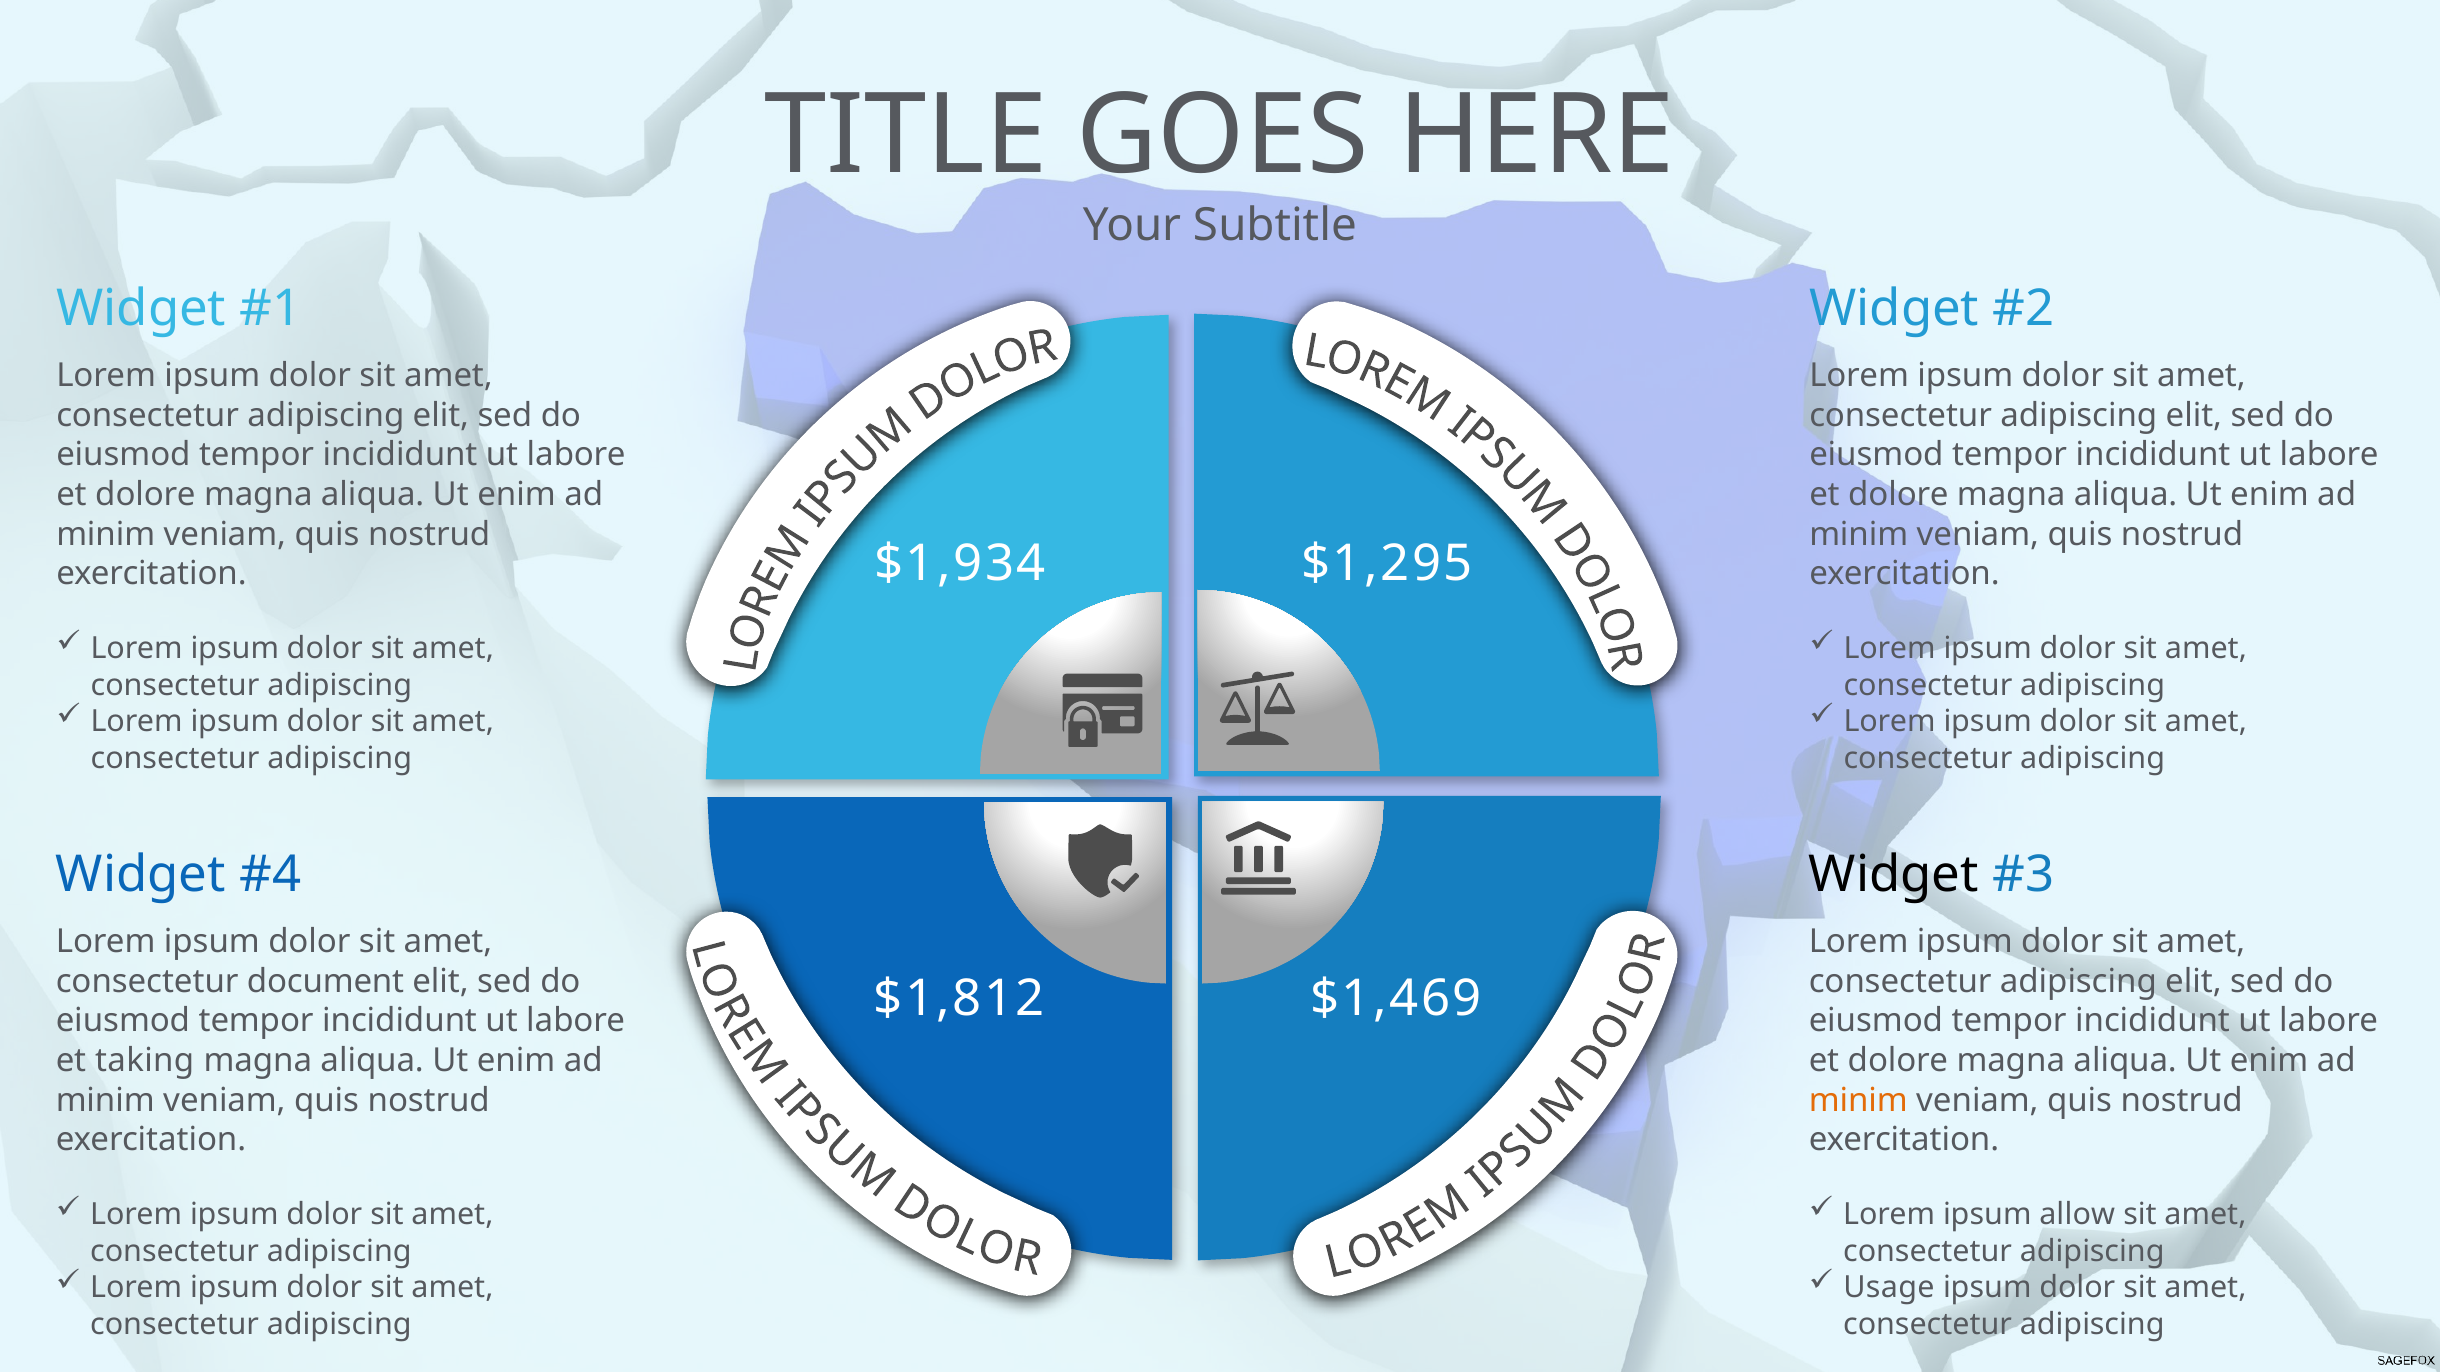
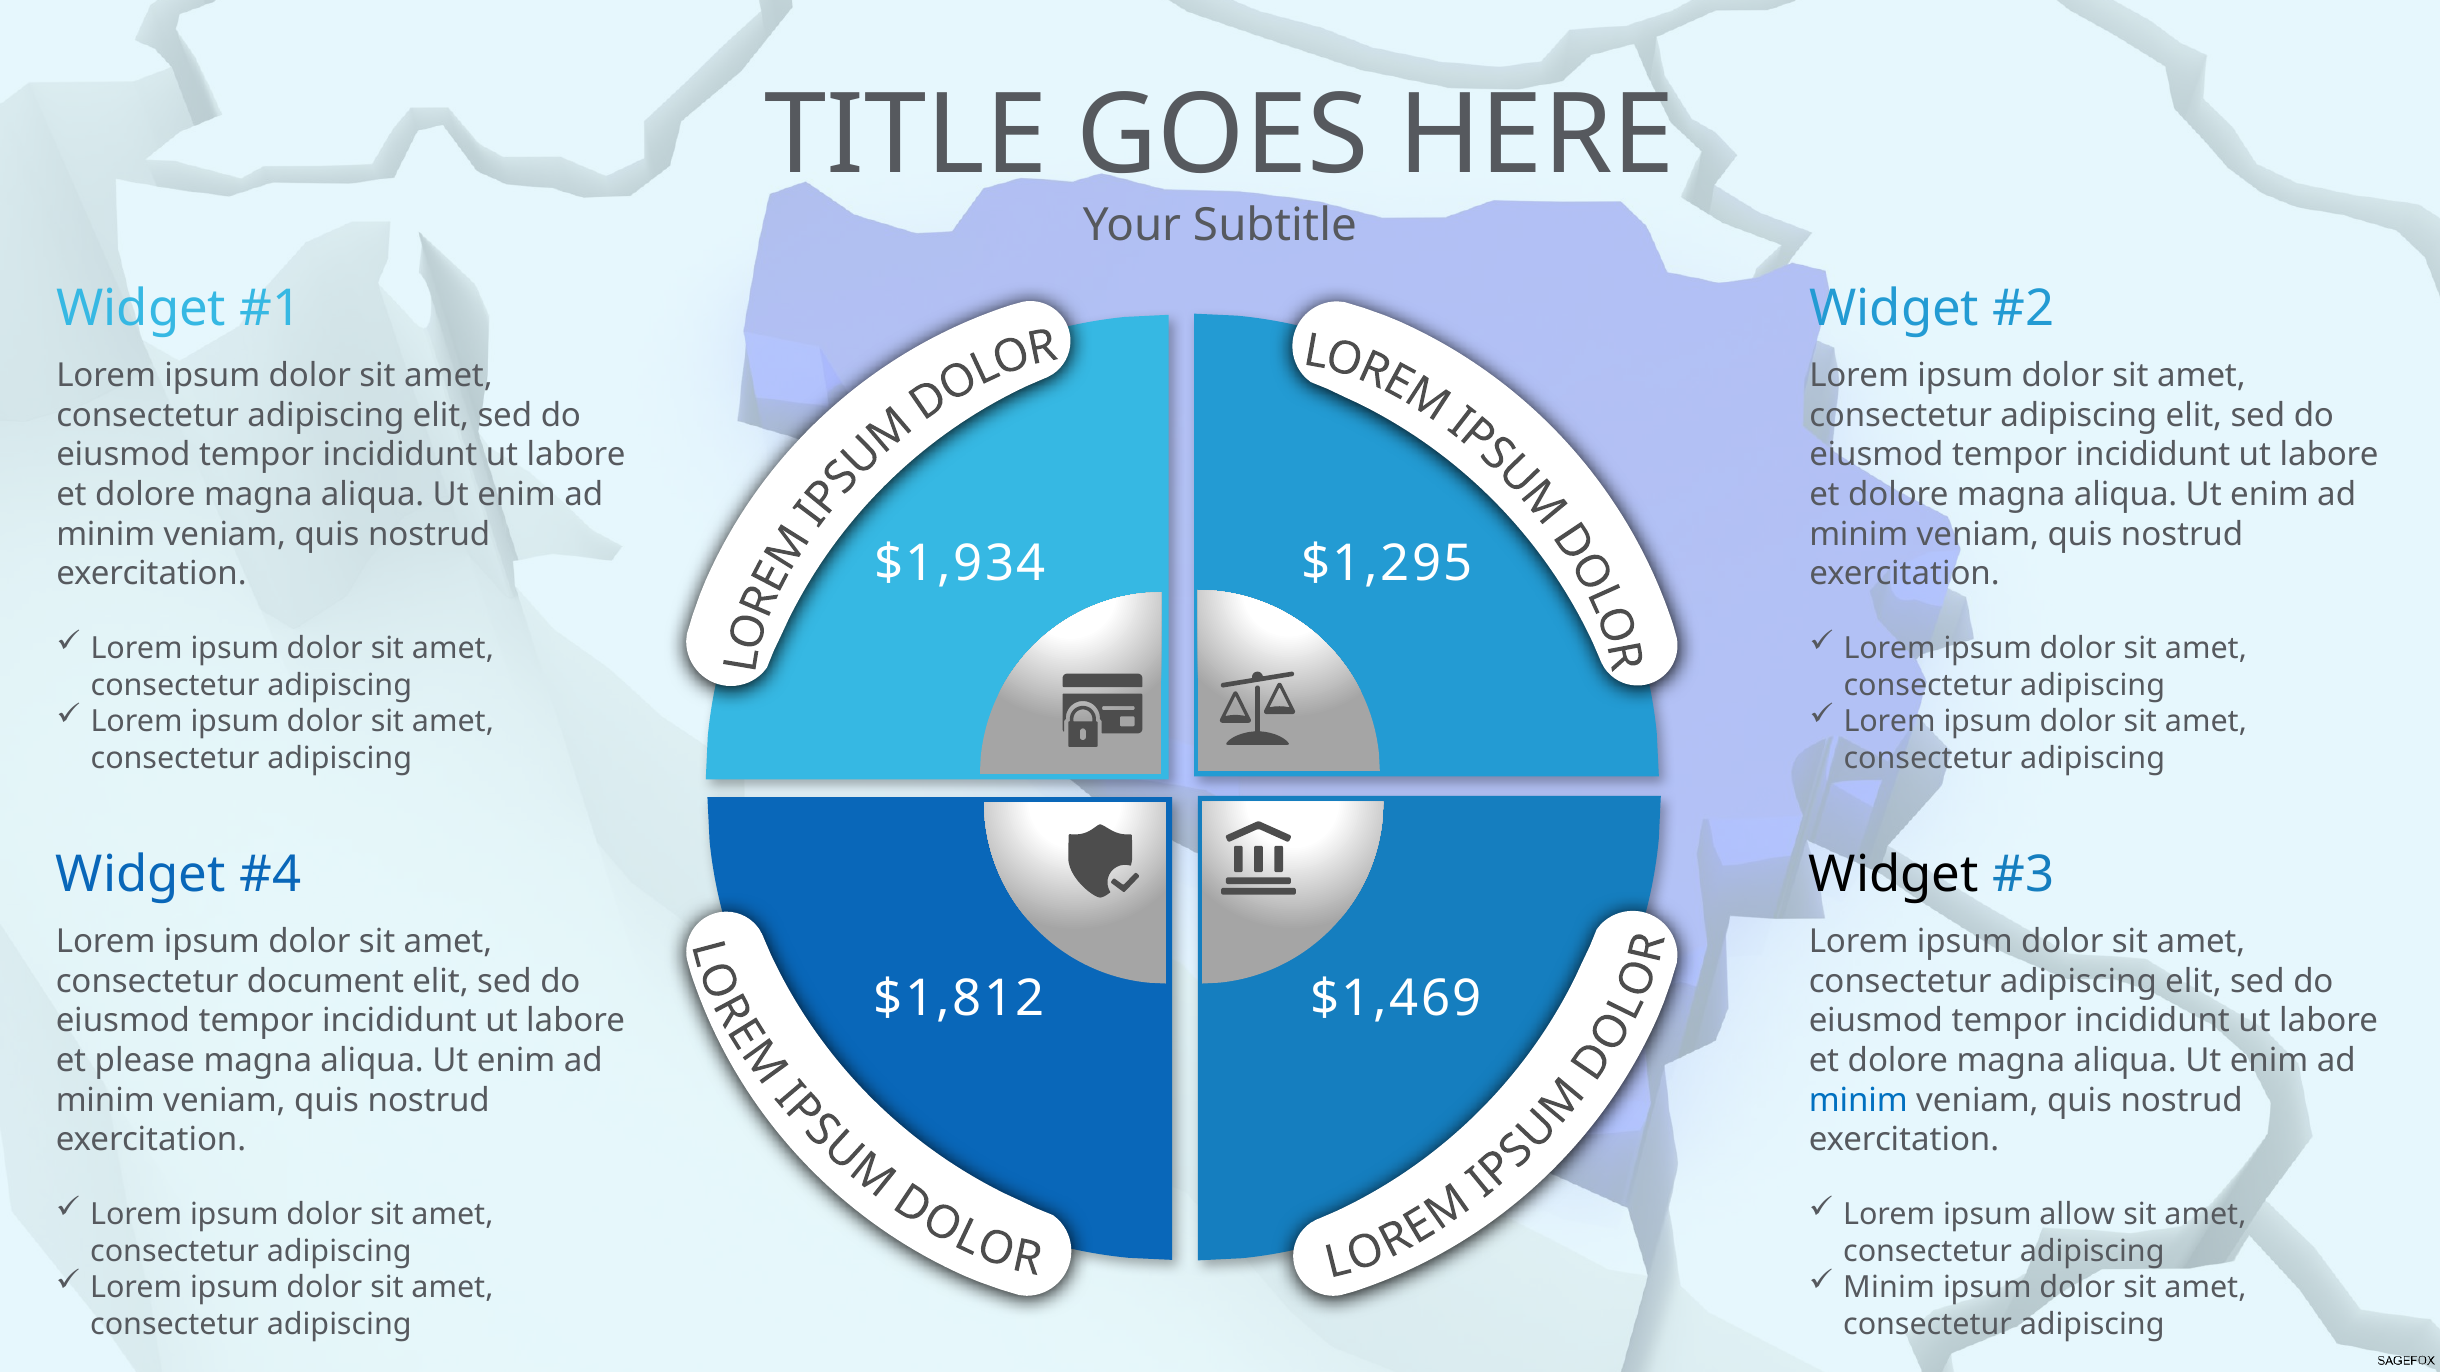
taking: taking -> please (145, 1061)
minim colour: orange -> blue (1858, 1101)
Usage: Usage -> Minim (1889, 1288)
